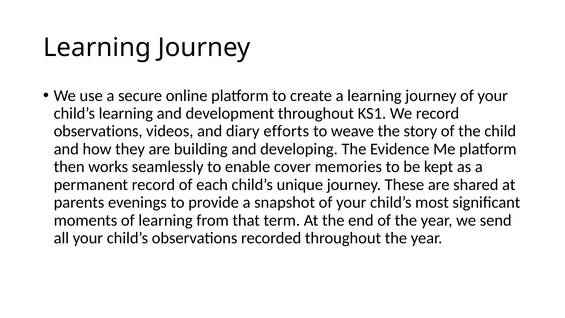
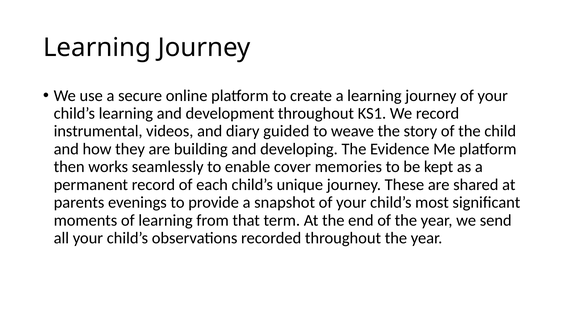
observations: observations -> instrumental (98, 131)
efforts: efforts -> guided (286, 131)
